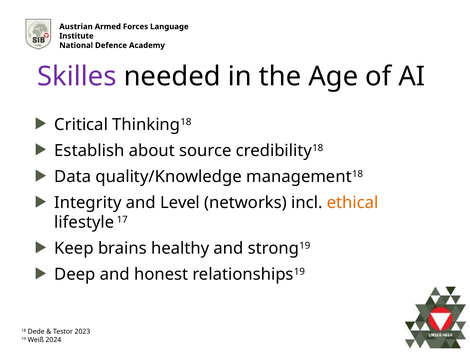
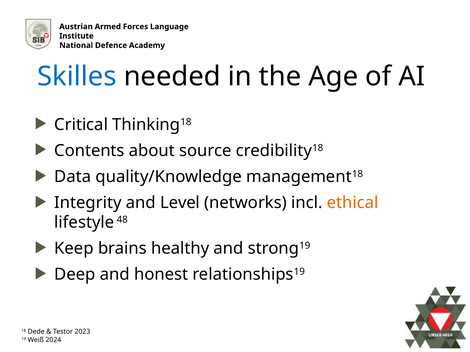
Skilles colour: purple -> blue (77, 77)
Establish: Establish -> Contents (89, 151)
17: 17 -> 48 (122, 220)
